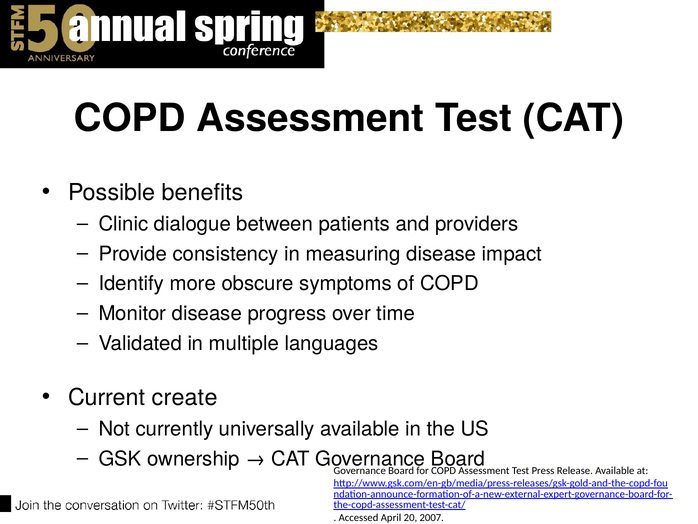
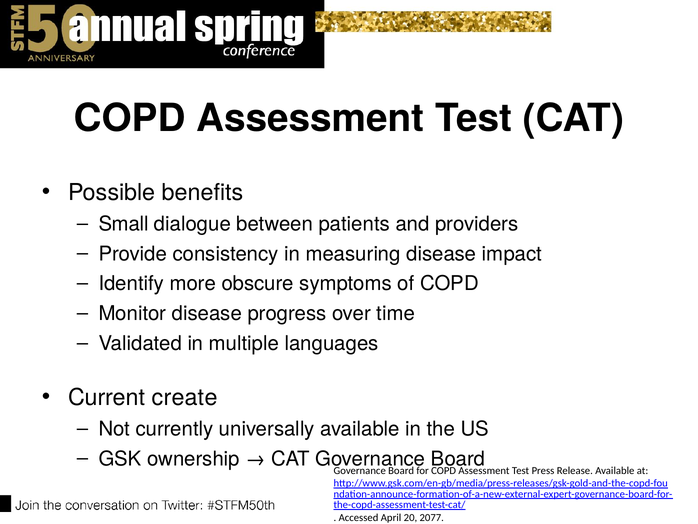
Clinic: Clinic -> Small (124, 224)
2007: 2007 -> 2077 (432, 517)
